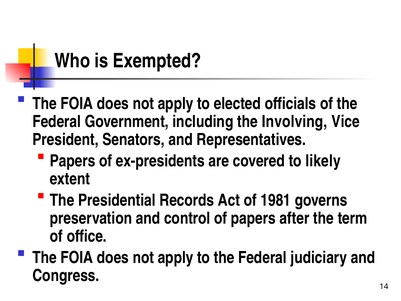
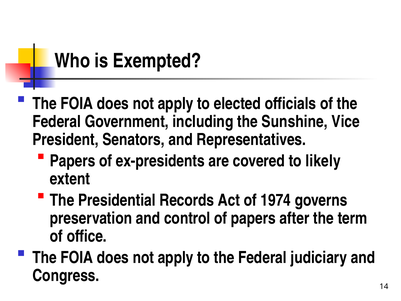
Involving: Involving -> Sunshine (295, 121)
1981: 1981 -> 1974 (276, 200)
